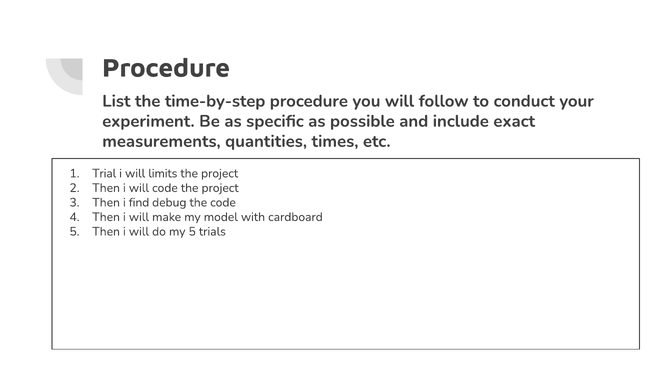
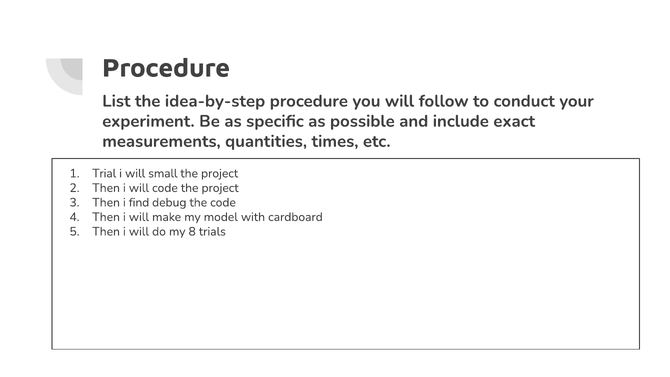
time-by-step: time-by-step -> idea-by-step (215, 101)
limits: limits -> small (163, 173)
my 5: 5 -> 8 (192, 231)
